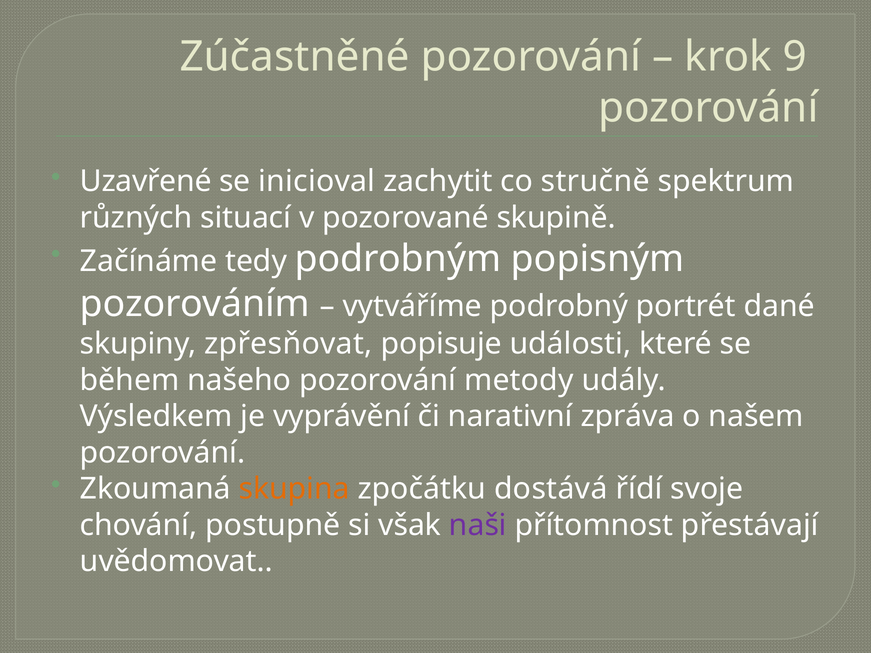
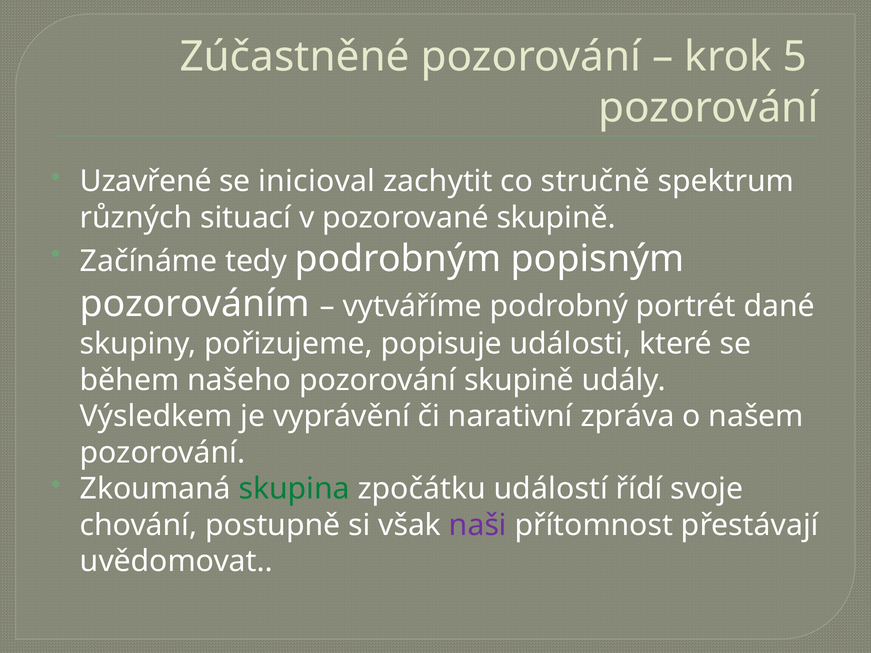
9: 9 -> 5 (795, 57)
zpřesňovat: zpřesňovat -> pořizujeme (289, 344)
pozorování metody: metody -> skupině (519, 380)
skupina colour: orange -> green (294, 489)
dostává: dostává -> událostí (551, 489)
